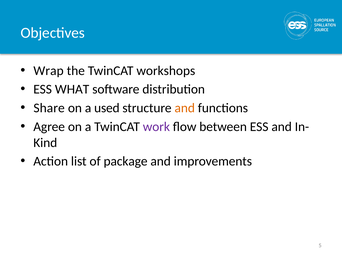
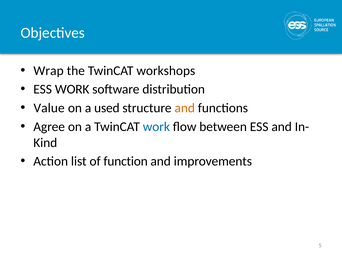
ESS WHAT: WHAT -> WORK (72, 89)
Share: Share -> Value (49, 108)
work colour: purple -> blue (156, 126)
package: package -> function (126, 161)
